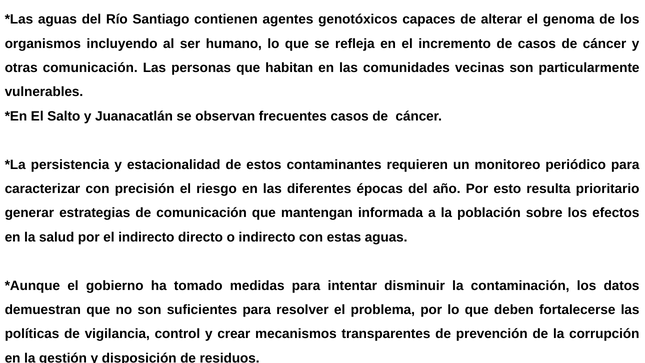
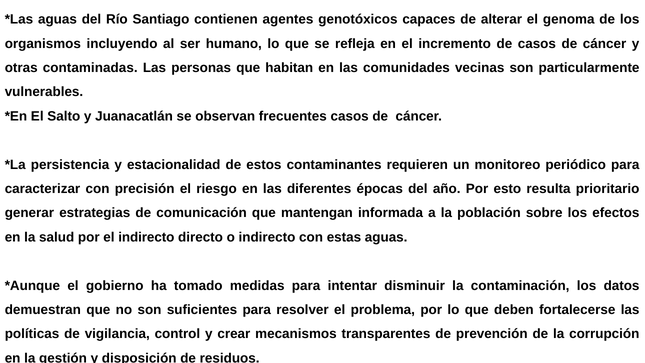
otras comunicación: comunicación -> contaminadas (90, 68)
